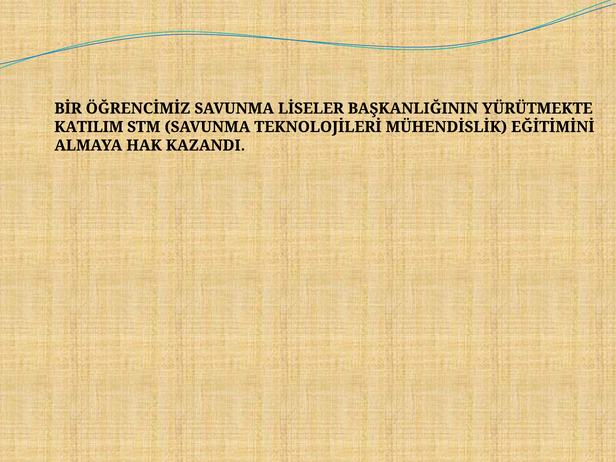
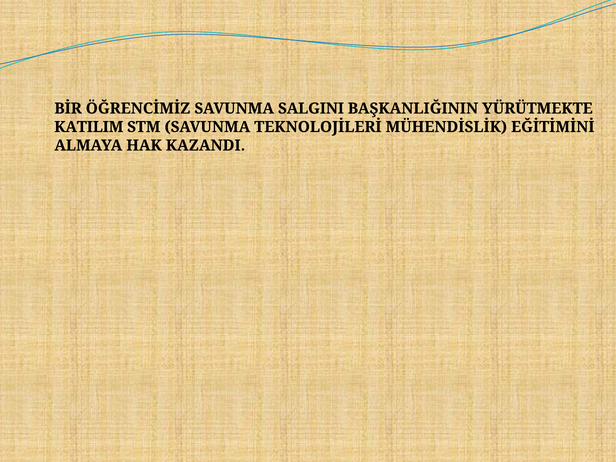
LİSELER: LİSELER -> SALGINI (311, 108)
